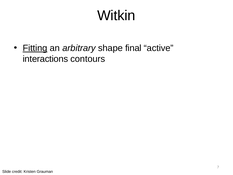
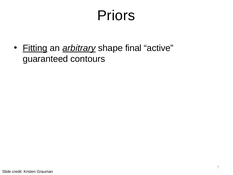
Witkin: Witkin -> Priors (116, 16)
arbitrary underline: none -> present (79, 48)
interactions: interactions -> guaranteed (45, 59)
